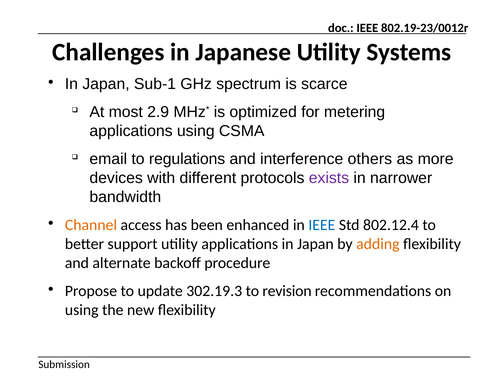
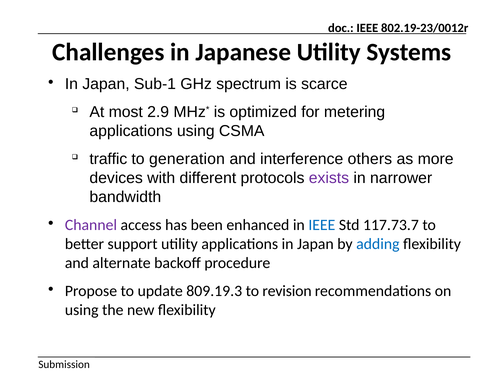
email: email -> traffic (108, 159)
regulations: regulations -> generation (187, 159)
Channel colour: orange -> purple (91, 225)
802.12.4: 802.12.4 -> 117.73.7 (391, 225)
adding colour: orange -> blue (378, 244)
302.19.3: 302.19.3 -> 809.19.3 (214, 291)
